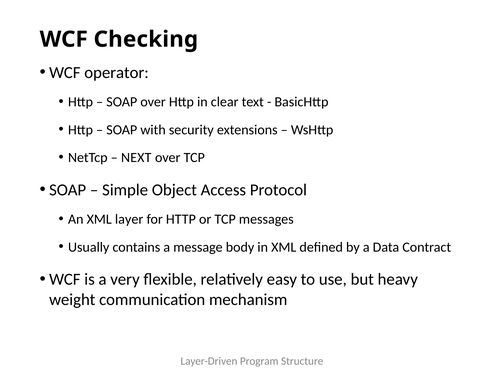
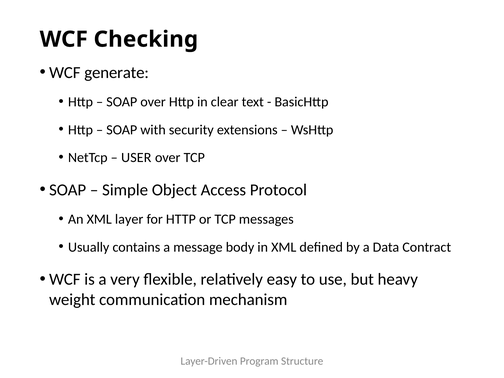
operator: operator -> generate (117, 73)
NEXT: NEXT -> USER (136, 158)
